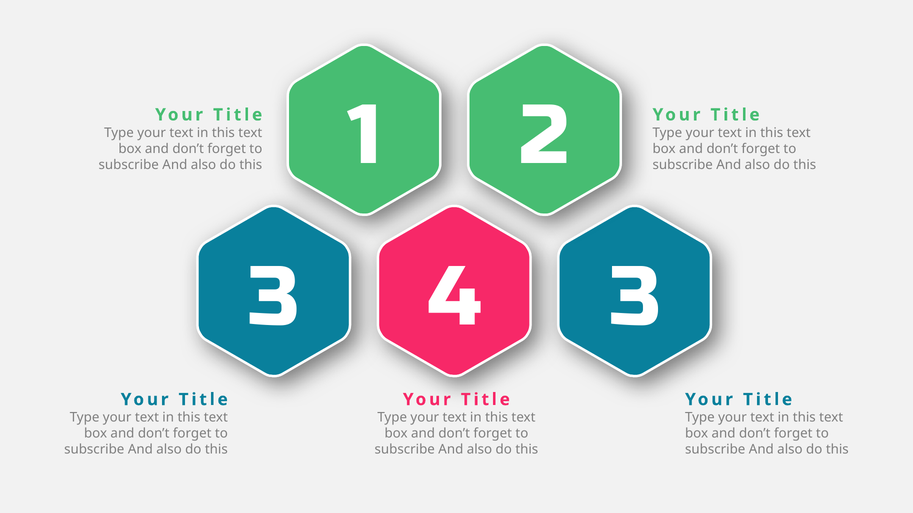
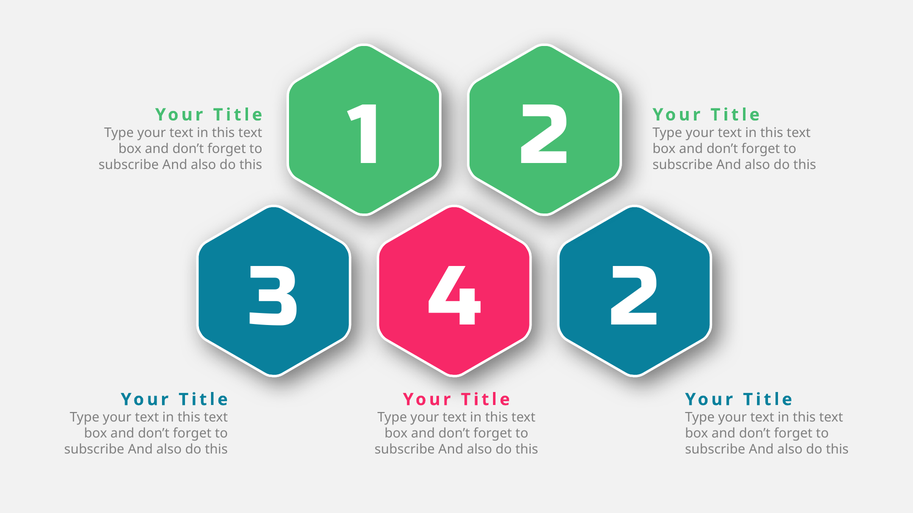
4 3: 3 -> 2 (634, 297)
